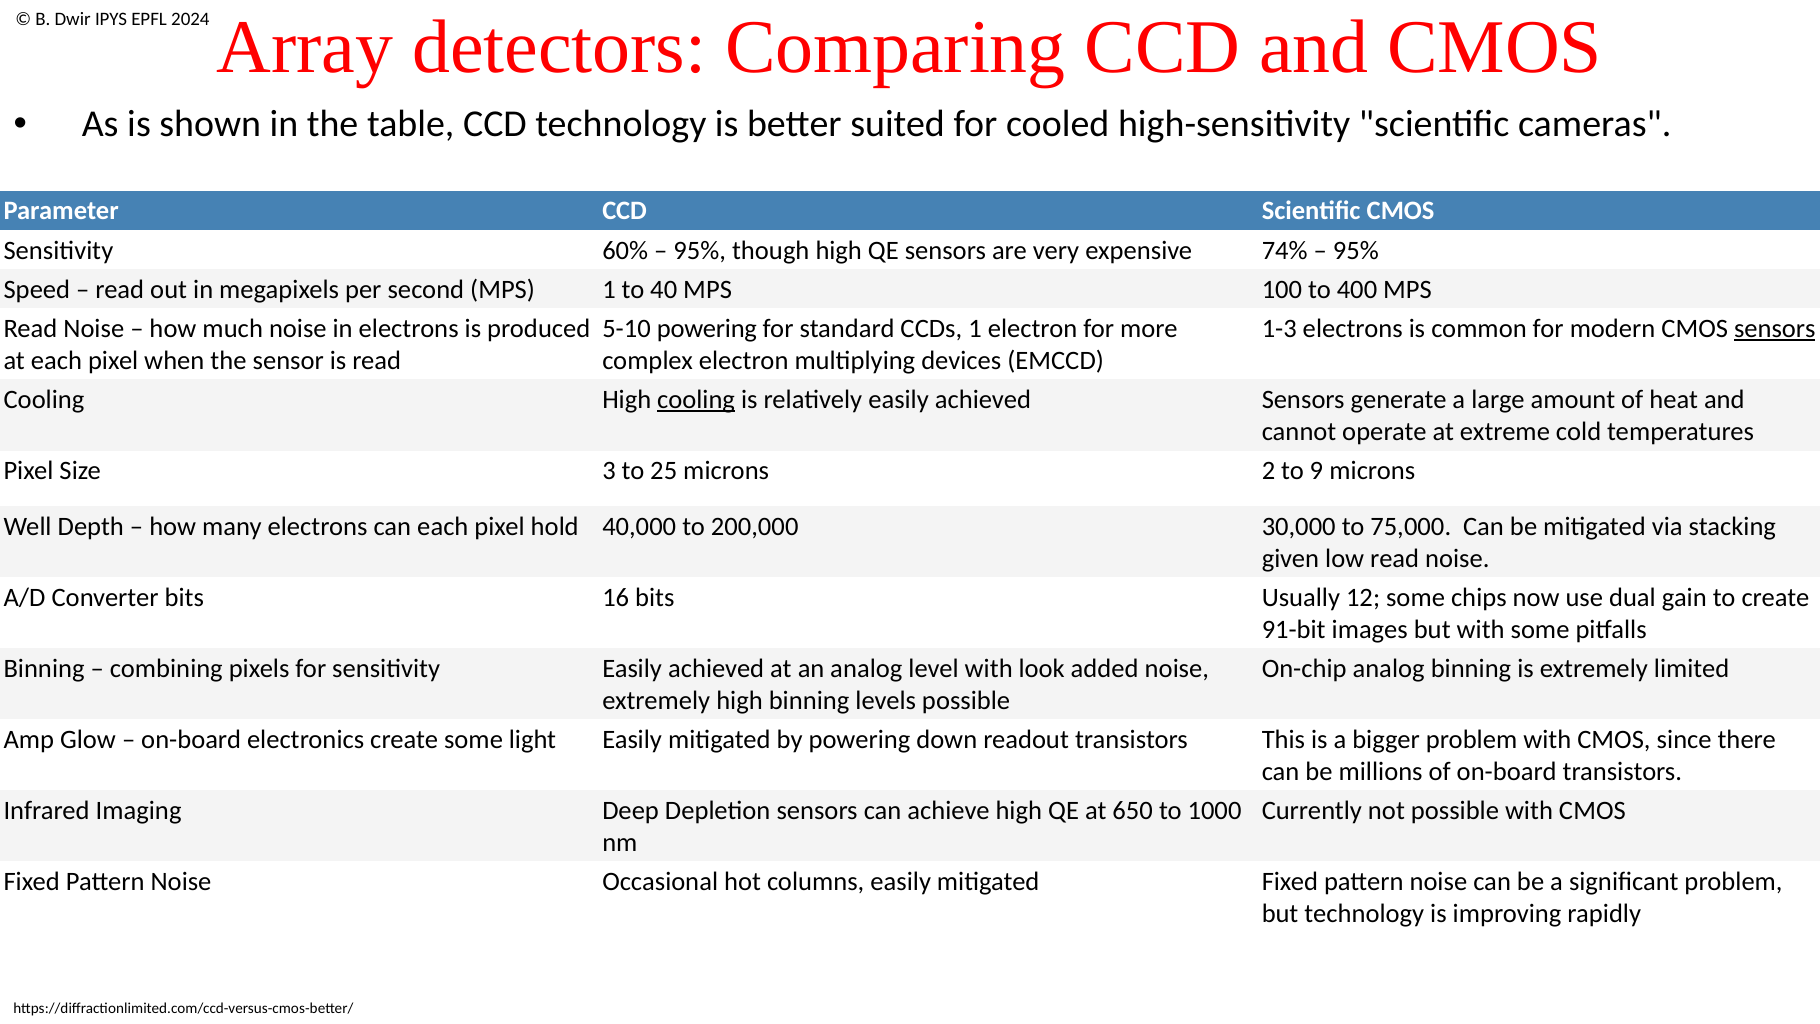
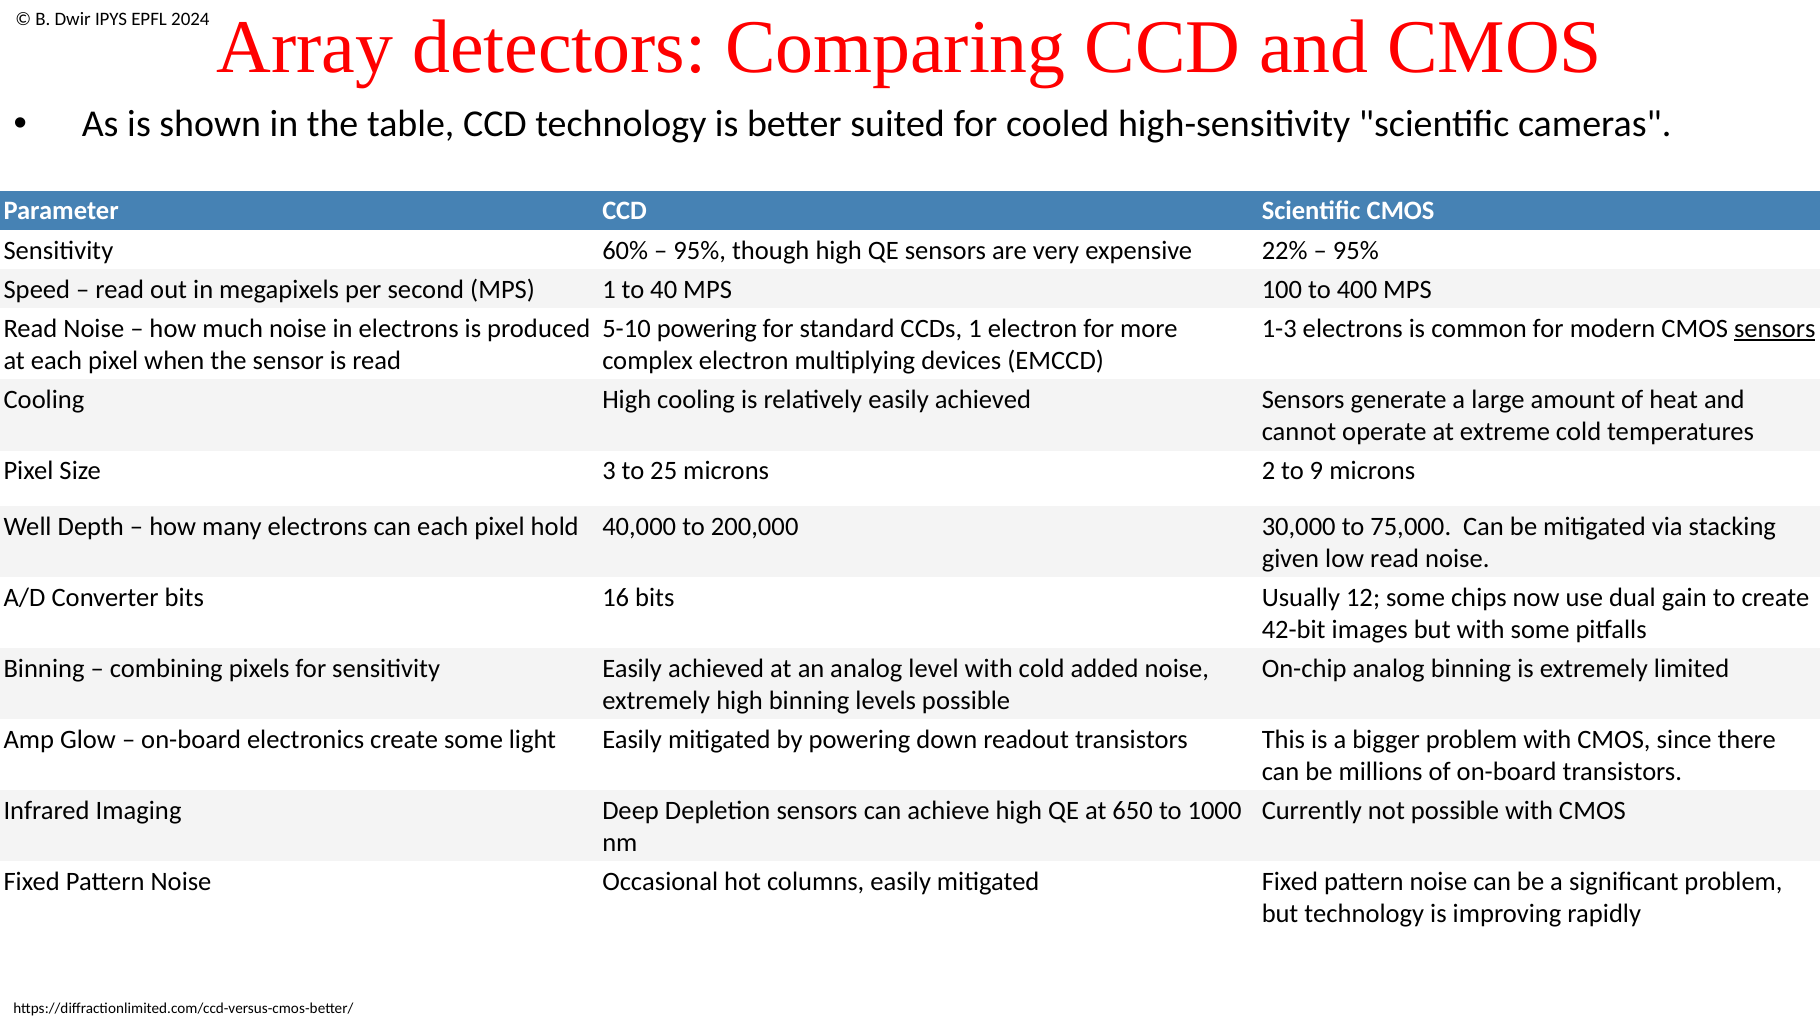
74%: 74% -> 22% (1285, 250)
cooling underline: present -> none (696, 399)
91-bit: 91-bit -> 42-bit (1294, 629)
with look: look -> cold (1042, 668)
